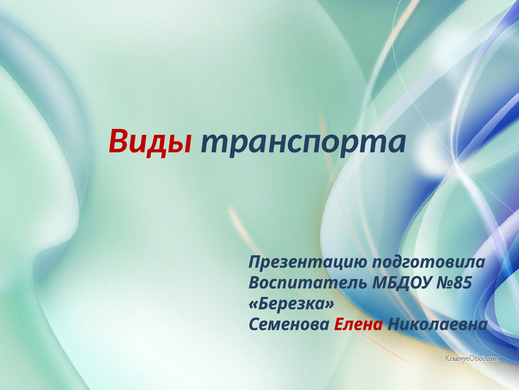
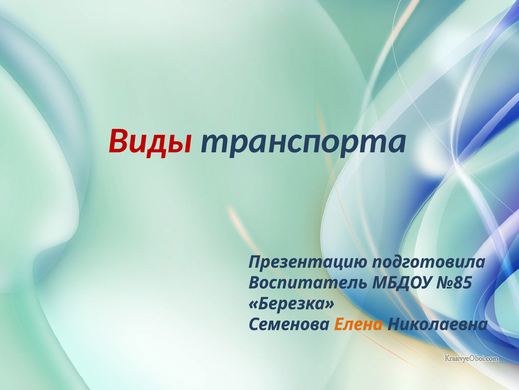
Елена colour: red -> orange (358, 324)
